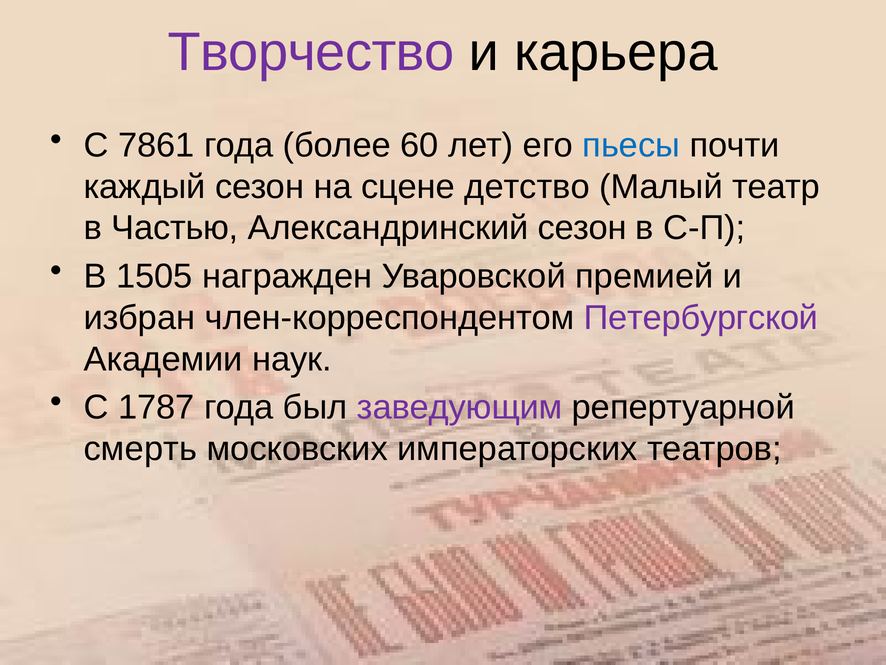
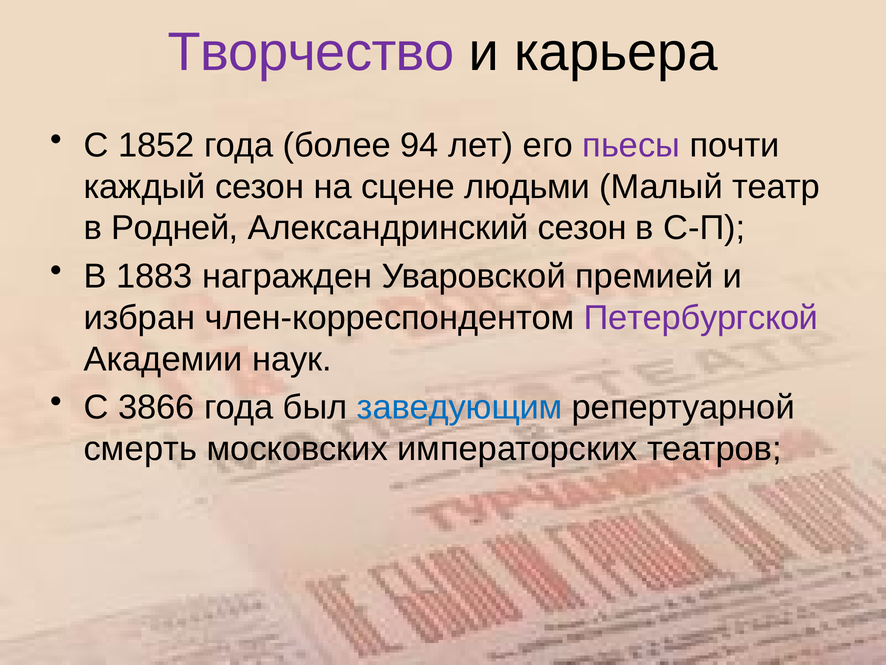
7861: 7861 -> 1852 (156, 145)
60: 60 -> 94 (419, 145)
пьесы colour: blue -> purple (631, 145)
детство: детство -> людьми (527, 187)
Частью: Частью -> Родней (175, 228)
1505: 1505 -> 1883 (154, 276)
1787: 1787 -> 3866 (156, 407)
заведующим colour: purple -> blue (460, 407)
